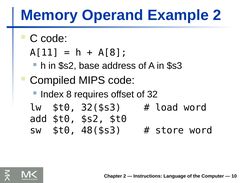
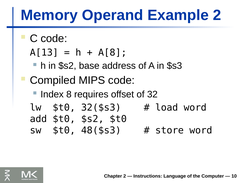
A[11: A[11 -> A[13 (44, 53)
